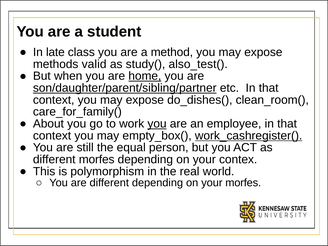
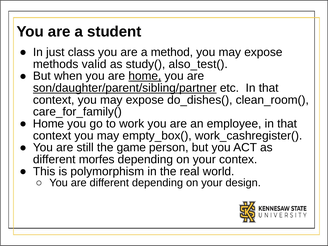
late: late -> just (55, 52)
About: About -> Home (48, 124)
you underline: present -> none (157, 124)
work_cashregister( underline: present -> none (249, 136)
equal: equal -> game (131, 148)
your morfes: morfes -> design (243, 183)
